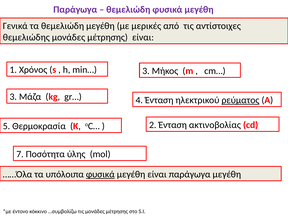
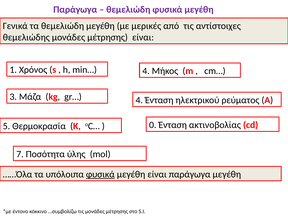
min… 3: 3 -> 4 (146, 71)
ρεύματος underline: present -> none (240, 100)
2: 2 -> 0 (153, 125)
